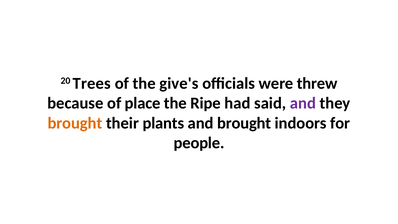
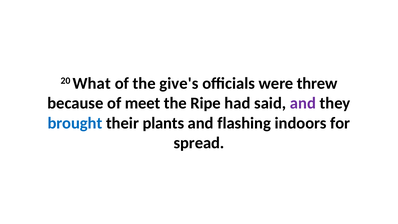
Trees: Trees -> What (92, 83)
place: place -> meet (143, 103)
brought colour: orange -> blue (75, 123)
and brought: brought -> flashing (244, 123)
people: people -> spread (199, 143)
